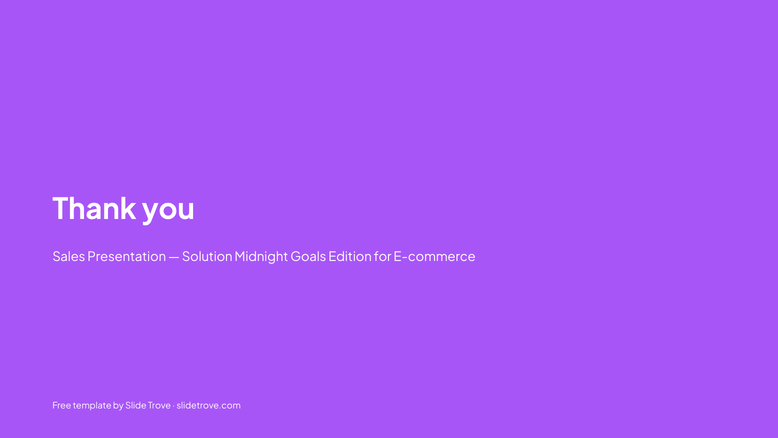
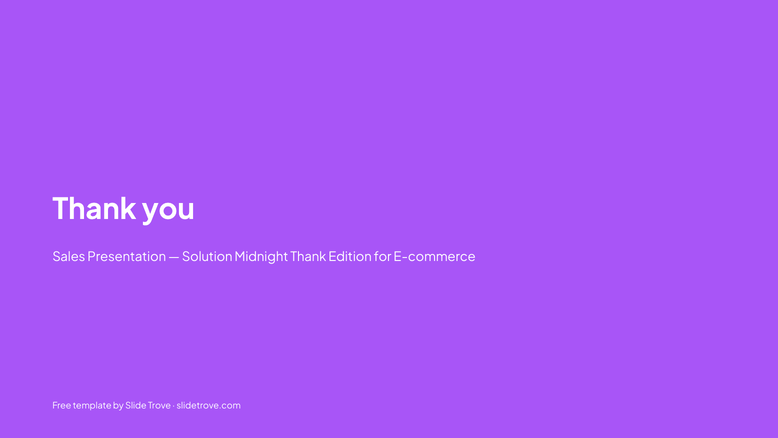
Midnight Goals: Goals -> Thank (308, 257)
